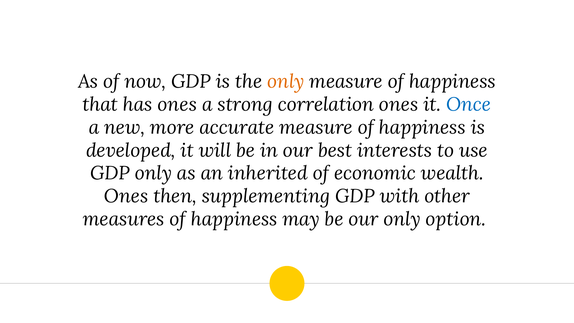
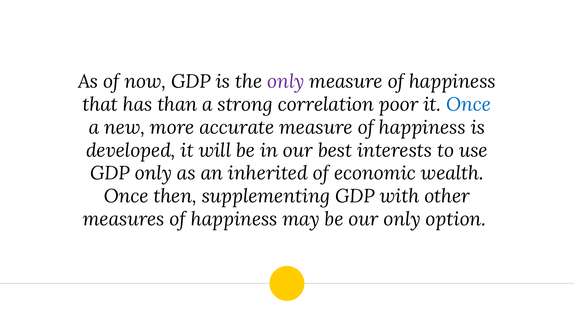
only colour: orange -> purple (286, 81)
has ones: ones -> than (177, 104)
correlation ones: ones -> poor (399, 104)
Ones: Ones -> Once (126, 196)
